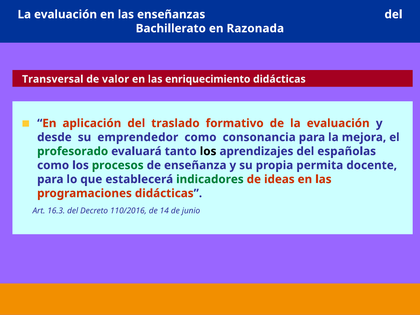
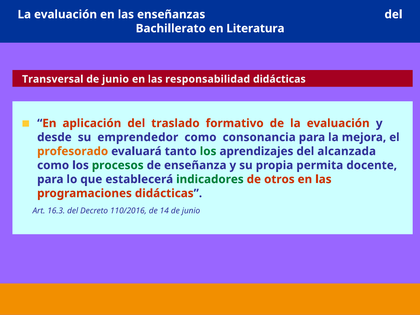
Razonada: Razonada -> Literatura (255, 28)
valor: valor -> junio (116, 79)
enriquecimiento: enriquecimiento -> responsabilidad (208, 79)
profesorado colour: green -> orange (73, 151)
los colour: black -> green (208, 151)
españolas: españolas -> alcanzada (347, 151)
ideas: ideas -> otros (279, 179)
